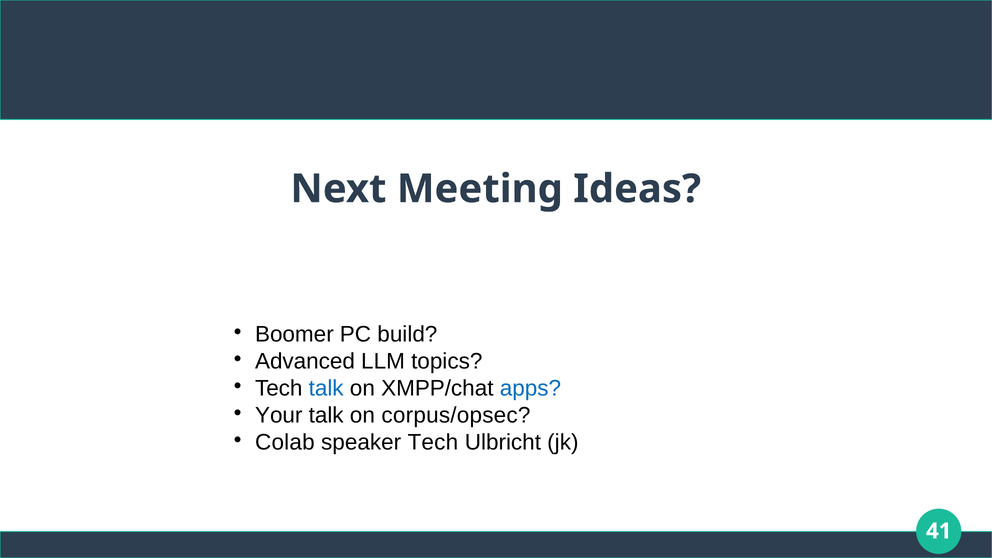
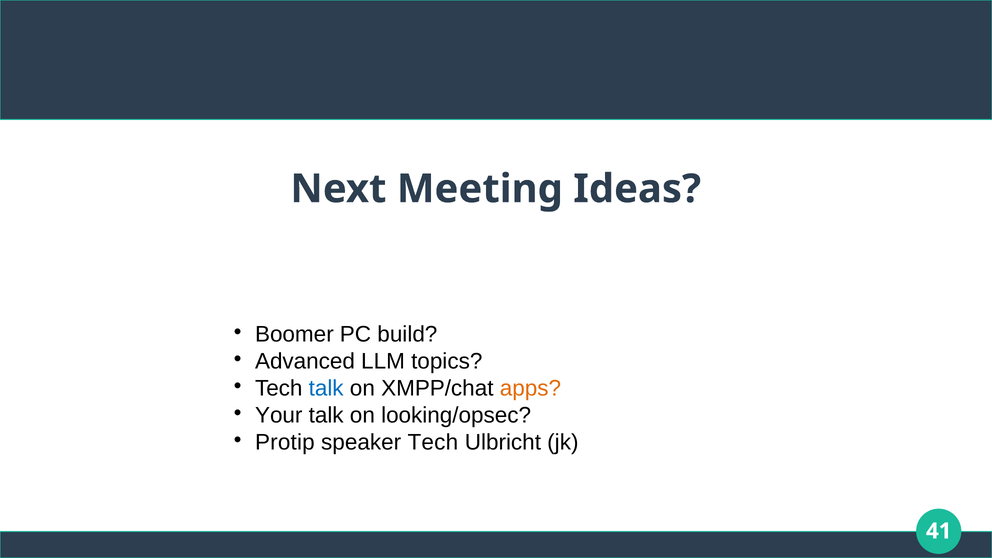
apps colour: blue -> orange (530, 388)
corpus/opsec: corpus/opsec -> looking/opsec (456, 415)
Colab: Colab -> Protip (285, 442)
